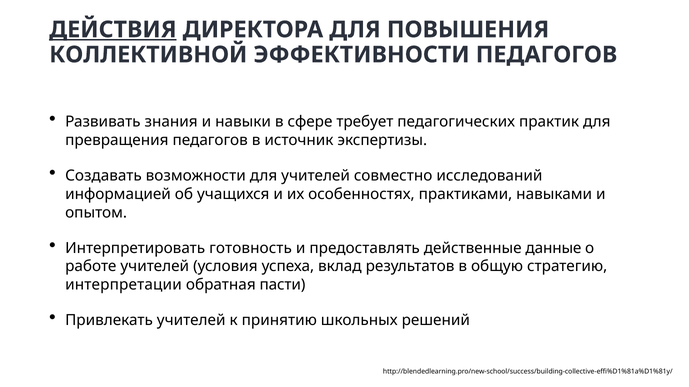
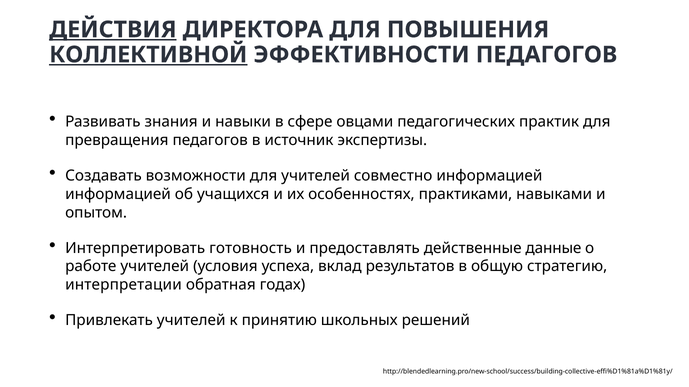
КОЛЛЕКТИВНОЙ underline: none -> present (148, 55)
требует: требует -> овцами (365, 122)
совместно исследований: исследований -> информацией (489, 176)
пасти: пасти -> годах (282, 285)
